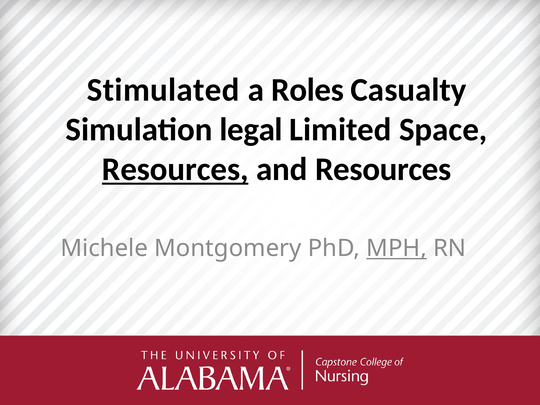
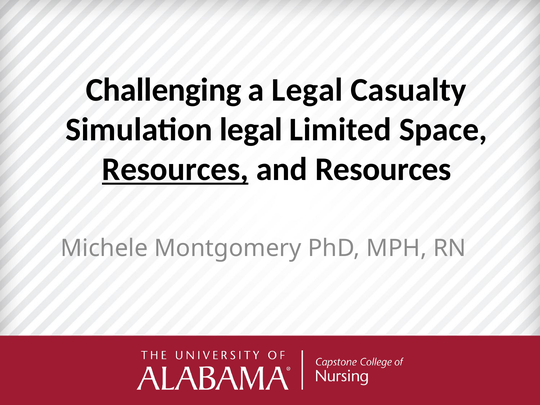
Stimulated: Stimulated -> Challenging (164, 90)
a Roles: Roles -> Legal (307, 90)
MPH underline: present -> none (397, 248)
